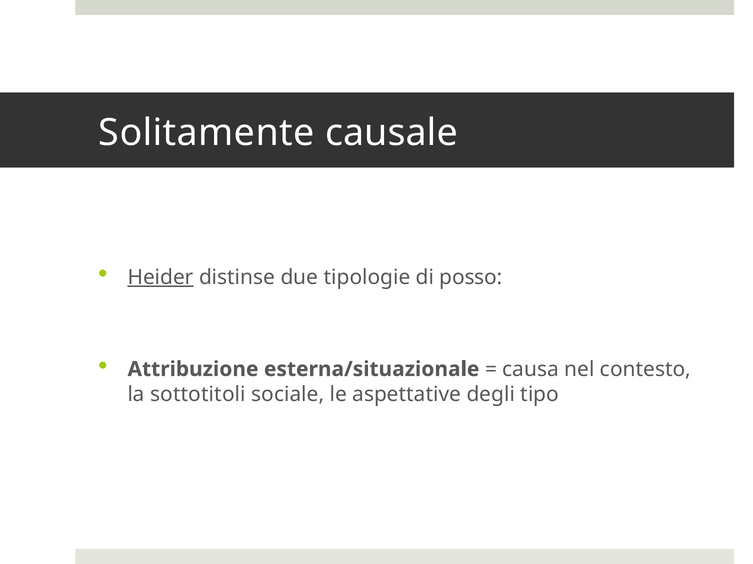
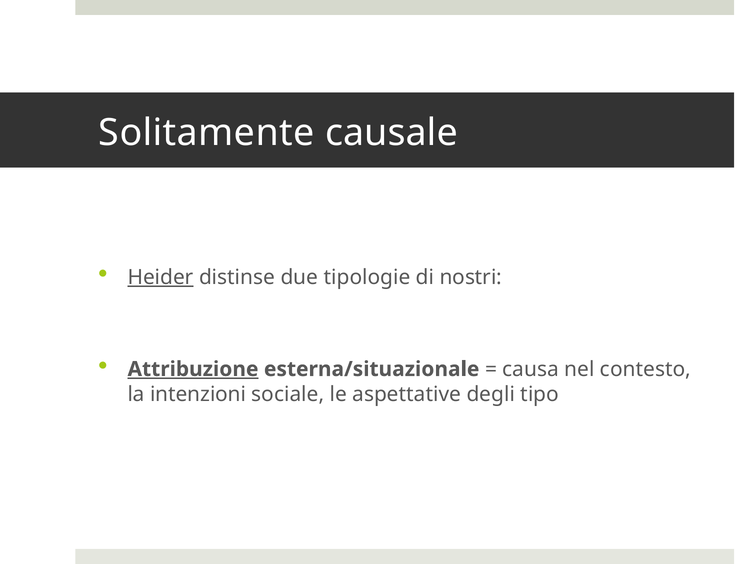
posso: posso -> nostri (471, 278)
Attribuzione underline: none -> present (193, 370)
sottotitoli: sottotitoli -> intenzioni (198, 395)
